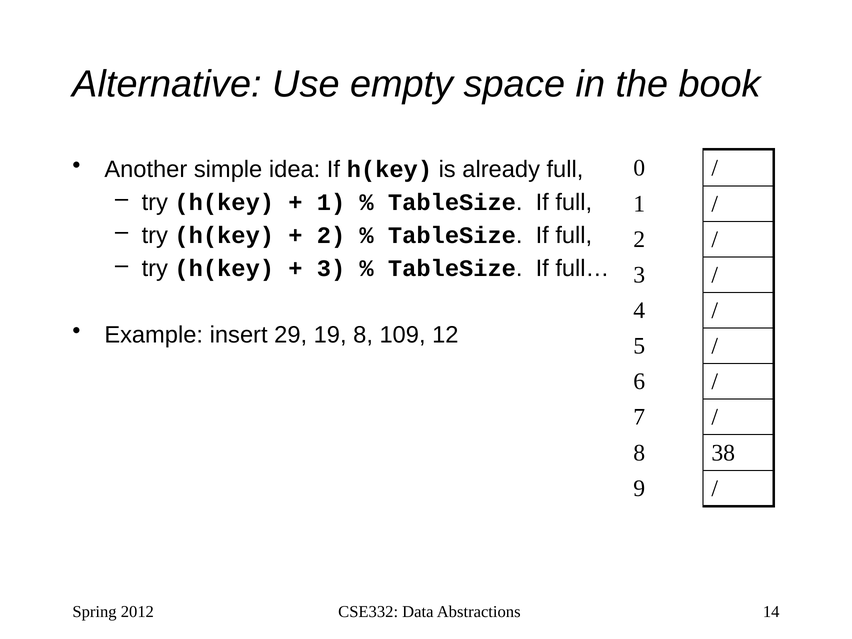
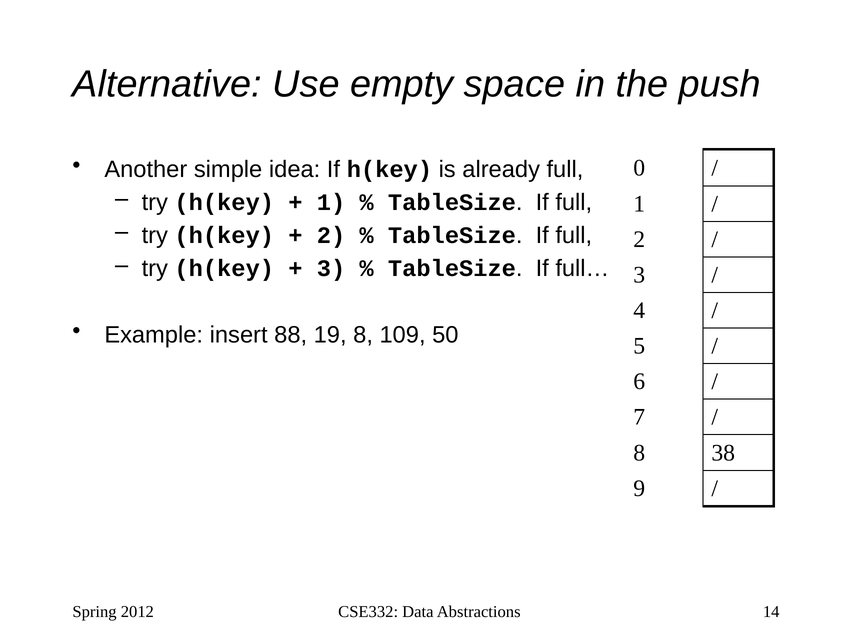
book: book -> push (720, 84)
29: 29 -> 88 (291, 335)
12: 12 -> 50 (445, 335)
